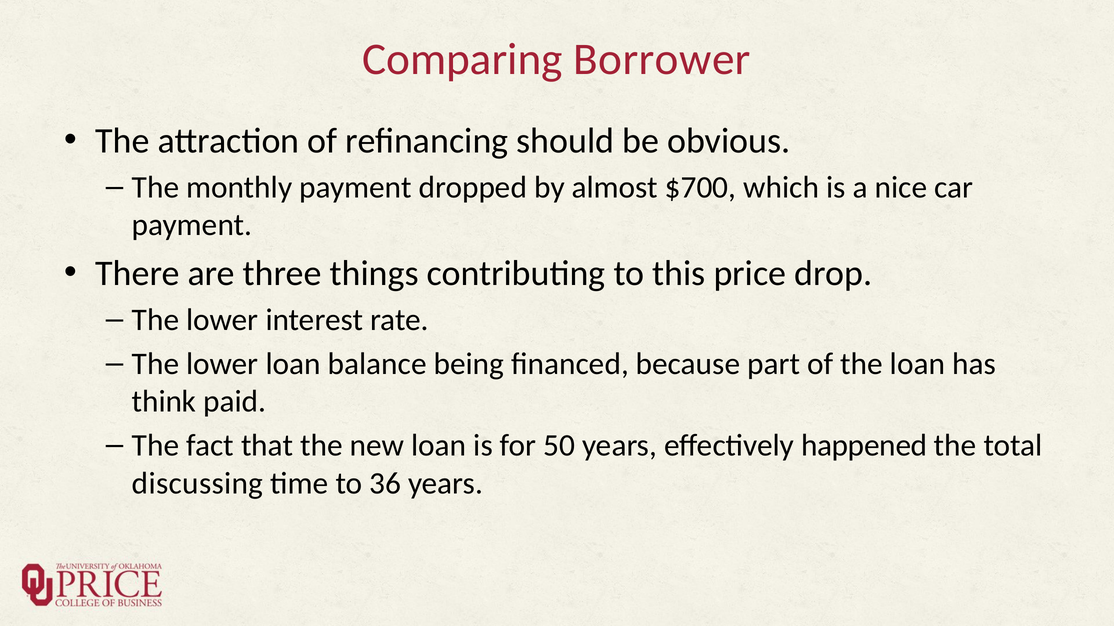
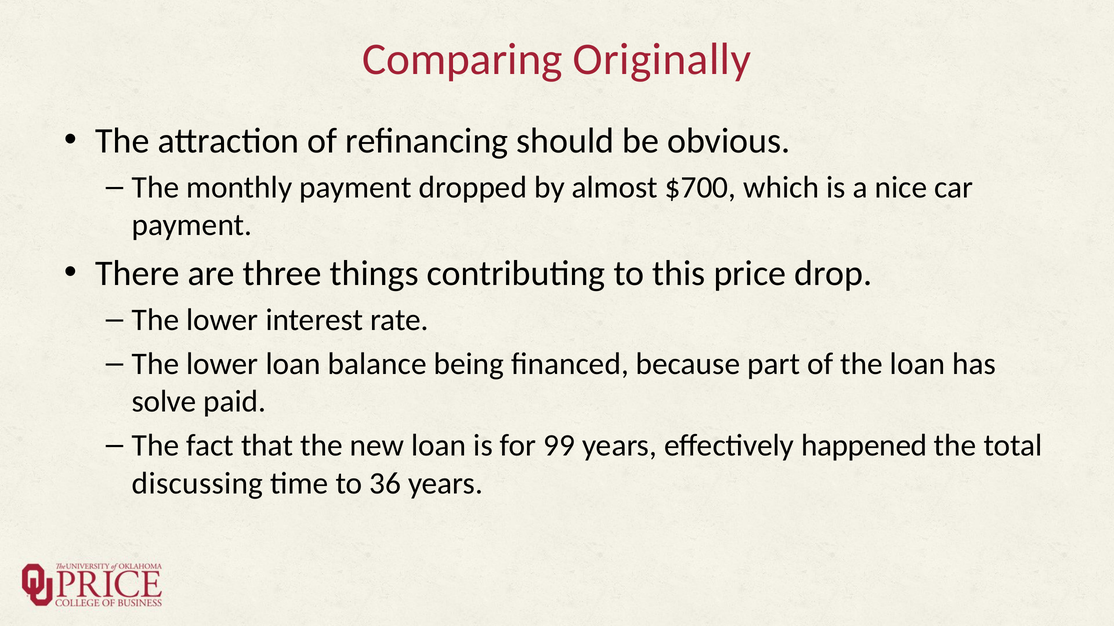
Borrower: Borrower -> Originally (662, 60)
think: think -> solve (164, 402)
50: 50 -> 99 (559, 446)
